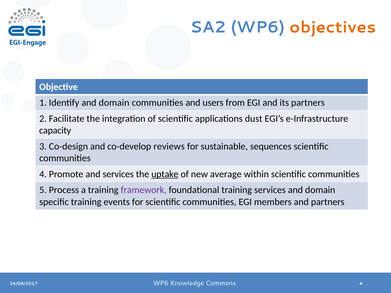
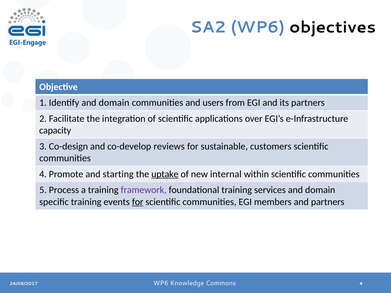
objectives colour: orange -> black (333, 27)
dust: dust -> over (254, 119)
sequences: sequences -> customers (271, 146)
and services: services -> starting (118, 174)
average: average -> internal (226, 174)
for underline: none -> present (138, 202)
